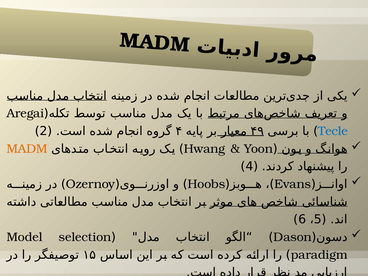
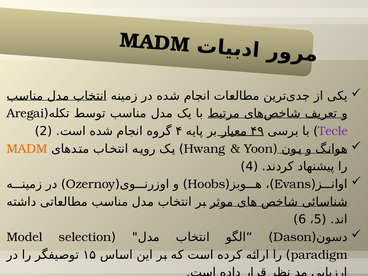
Tecle colour: blue -> purple (333, 131)
